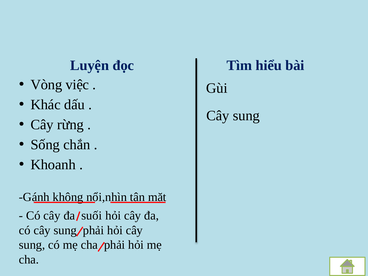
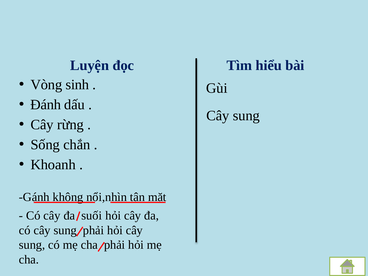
việc: việc -> sinh (77, 85)
Khác: Khác -> Đánh (46, 105)
